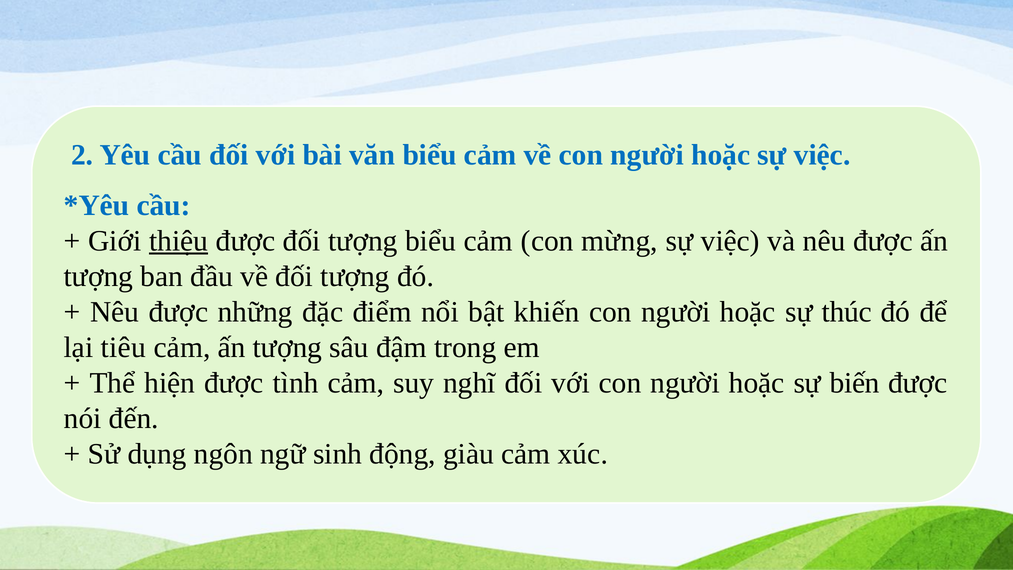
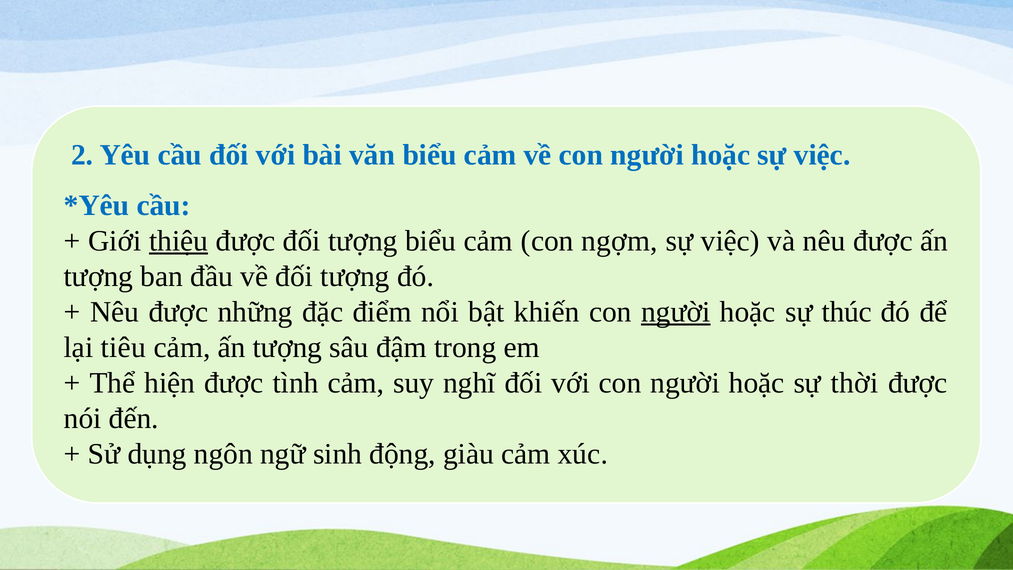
mừng: mừng -> ngợm (620, 241)
người underline: none -> present (676, 312)
biến: biến -> thời (854, 383)
